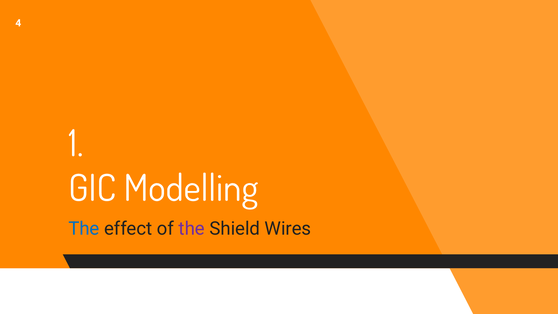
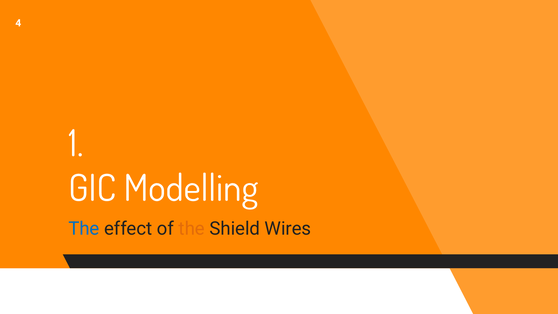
the colour: purple -> orange (192, 229)
